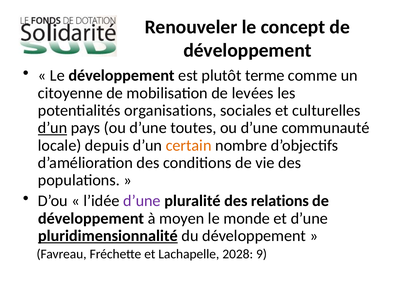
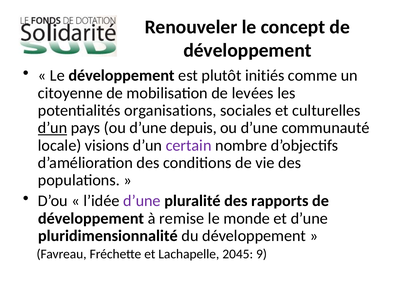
terme: terme -> initiés (265, 76)
toutes: toutes -> depuis (194, 128)
depuis: depuis -> visions (107, 146)
certain colour: orange -> purple (189, 146)
relations: relations -> rapports (280, 201)
moyen: moyen -> remise (182, 219)
pluridimensionnalité underline: present -> none (108, 236)
2028: 2028 -> 2045 (238, 255)
